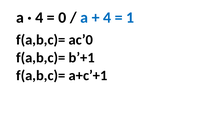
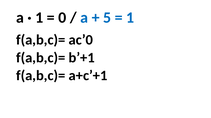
4: 4 -> 1 (39, 18)
4: 4 -> 5 (107, 18)
